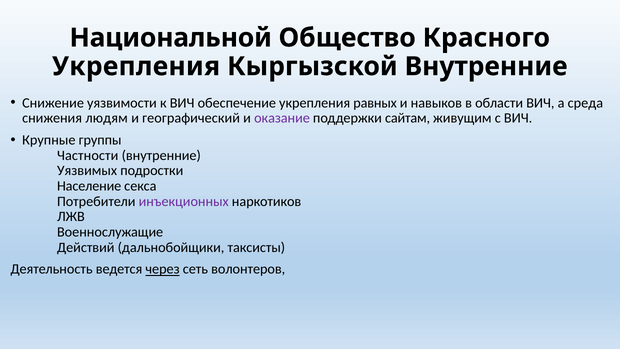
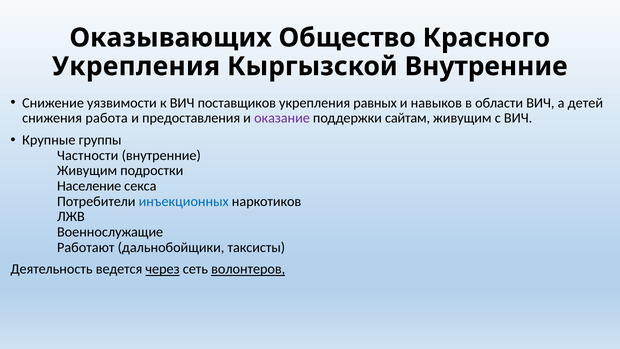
Национальной: Национальной -> Оказывающих (171, 38)
обеспечение: обеспечение -> поставщиков (237, 103)
среда: среда -> детей (585, 103)
людям: людям -> работа (107, 118)
географический: географический -> предоставления (191, 118)
Уязвимых: Уязвимых -> Живущим (87, 171)
инъекционных colour: purple -> blue (184, 201)
Действий: Действий -> Работают (86, 247)
волонтеров underline: none -> present (248, 269)
